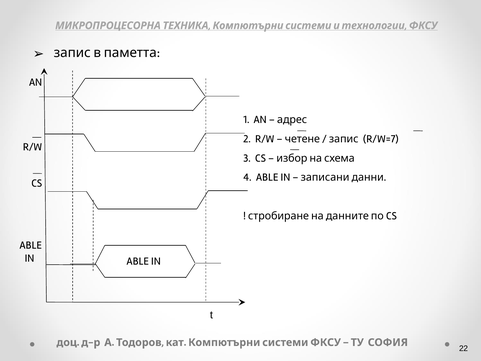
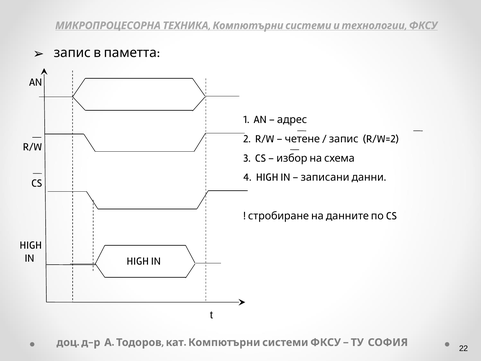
R/W=7: R/W=7 -> R/W=2 (381, 139)
4 ABLE: ABLE -> HIGH (267, 177)
ABLE: ABLE -> HIGH (31, 245)
ABLE: ABLE -> HIGH (138, 261)
